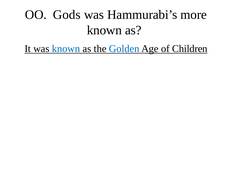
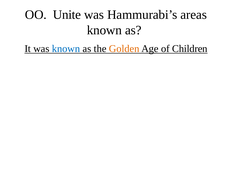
Gods: Gods -> Unite (67, 15)
more: more -> areas (194, 15)
Golden colour: blue -> orange (124, 49)
